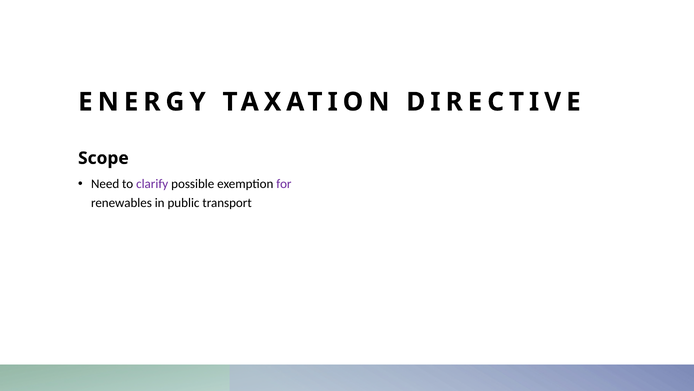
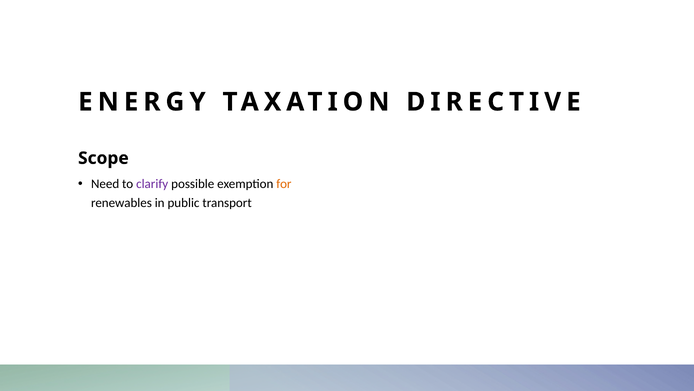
for colour: purple -> orange (284, 184)
